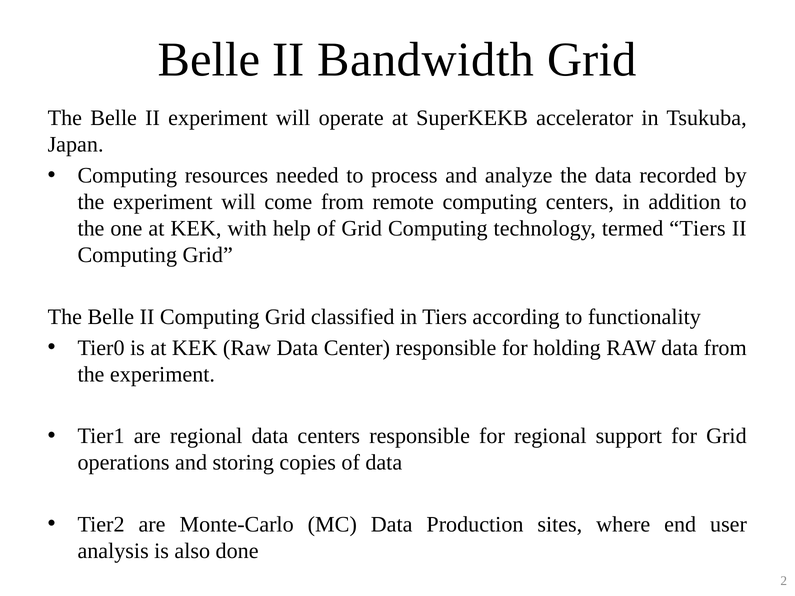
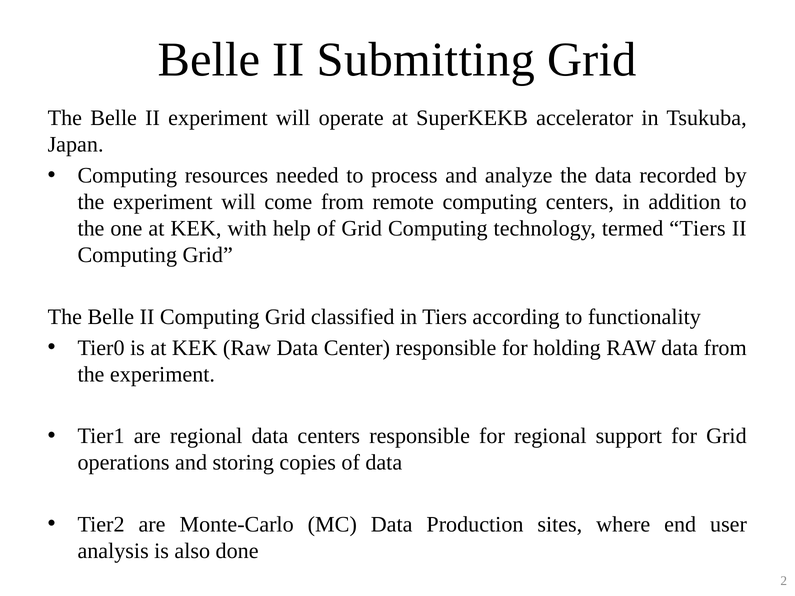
Bandwidth: Bandwidth -> Submitting (426, 60)
